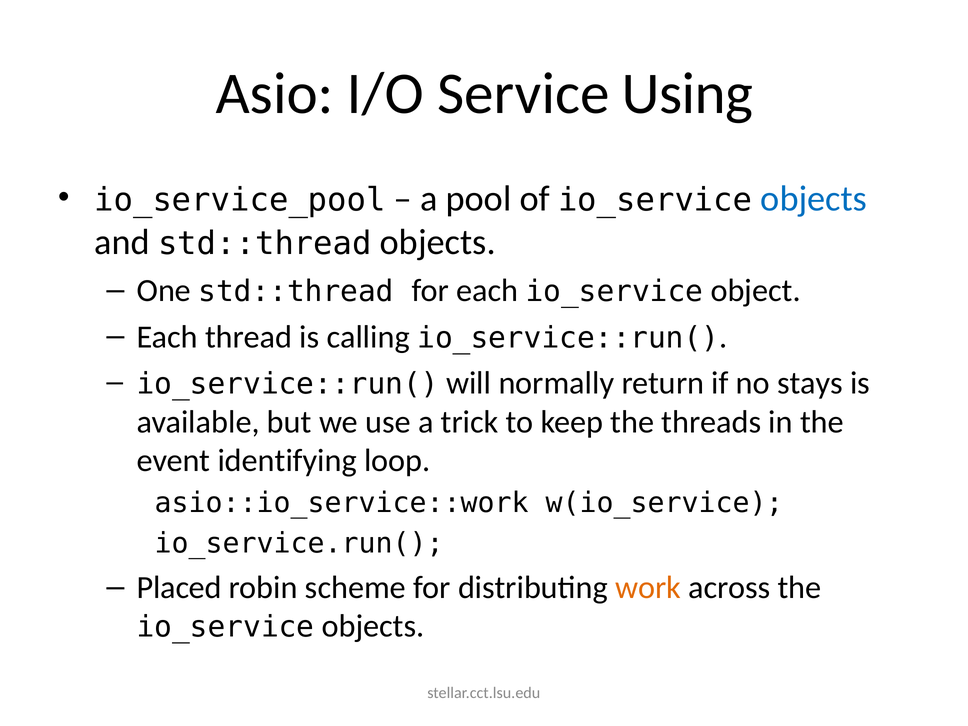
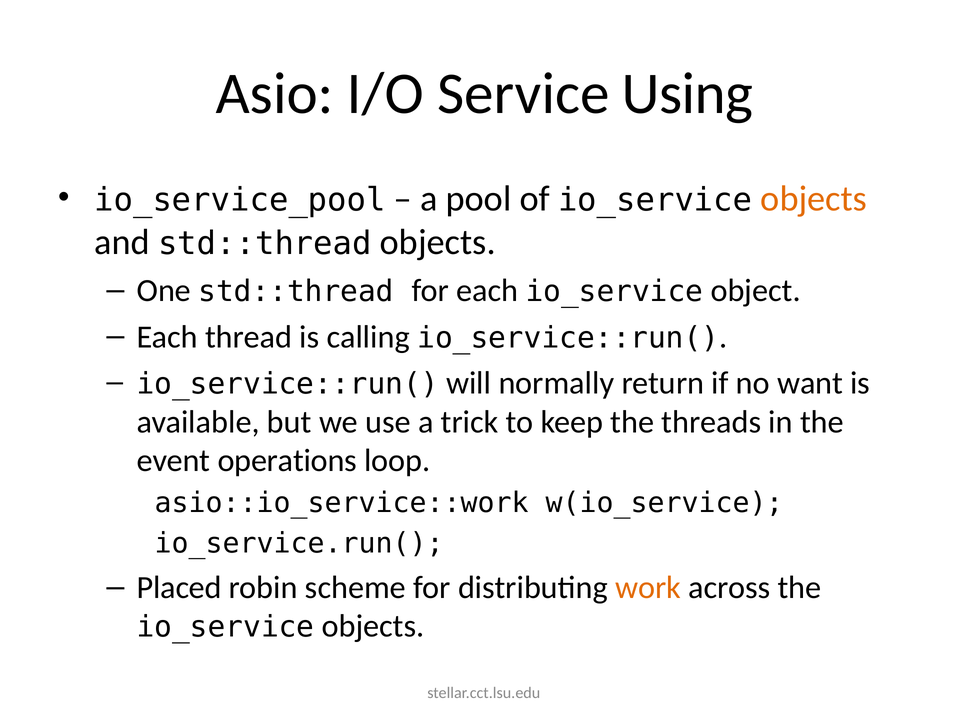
objects colour: blue -> orange (814, 199)
stays: stays -> want (810, 383)
identifying: identifying -> operations (287, 461)
